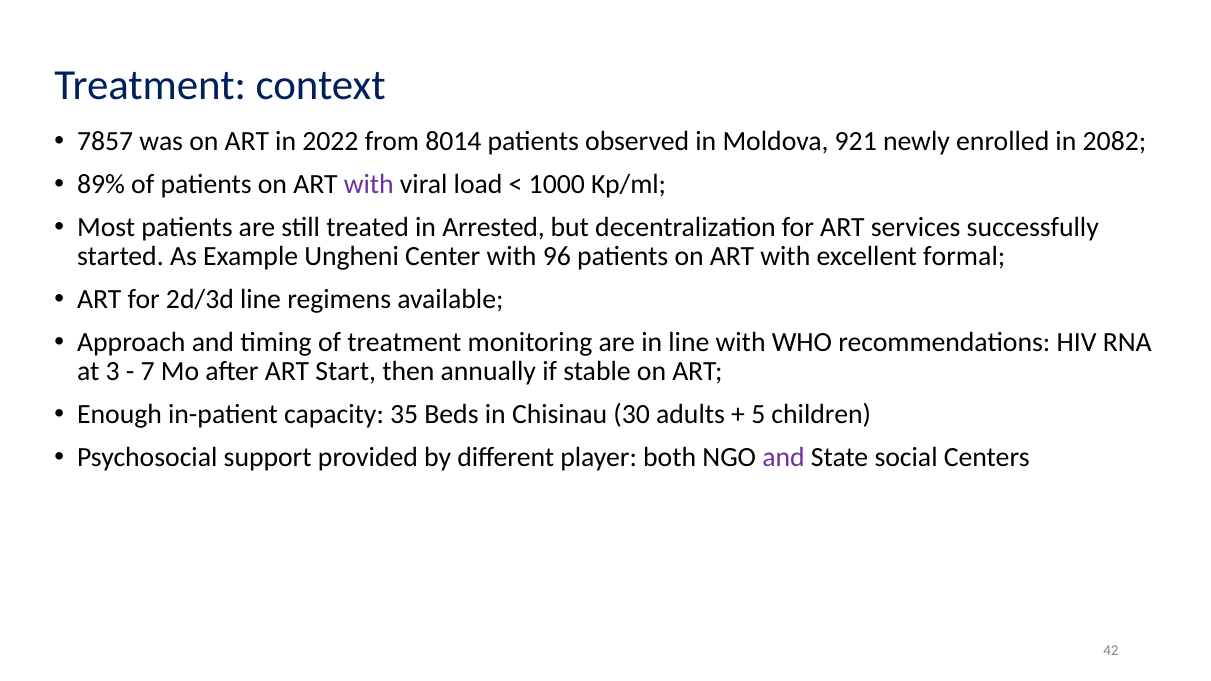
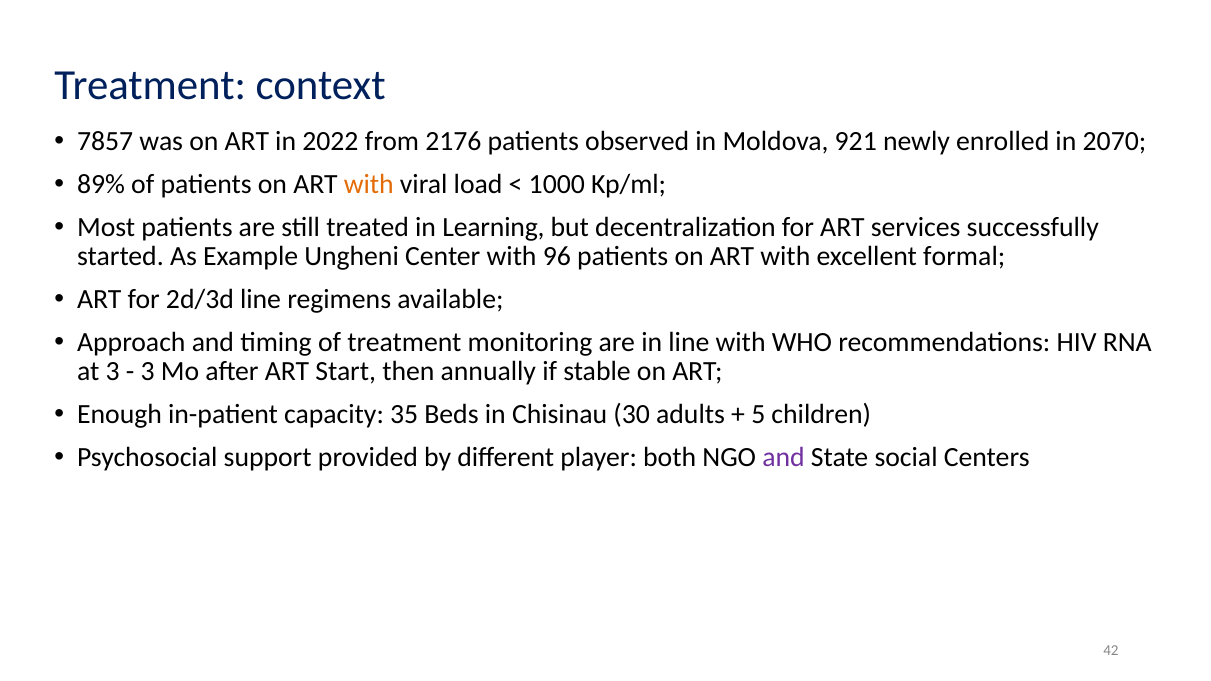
8014: 8014 -> 2176 (453, 142)
2082: 2082 -> 2070 (1114, 142)
with colour: purple -> orange (369, 184)
Arrested: Arrested -> Learning (493, 227)
7: 7 -> 3 (148, 372)
